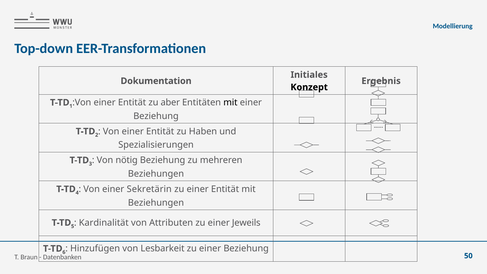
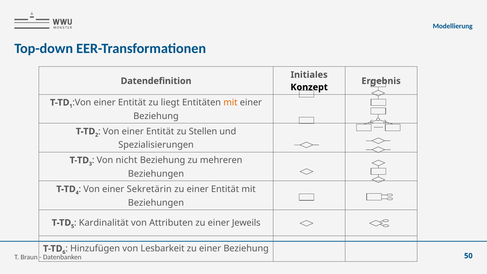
Dokumentation: Dokumentation -> Datendefinition (156, 81)
aber: aber -> liegt (170, 102)
mit colour: black -> orange (230, 102)
Haben: Haben -> Stellen (203, 131)
nötig: nötig -> nicht (127, 160)
